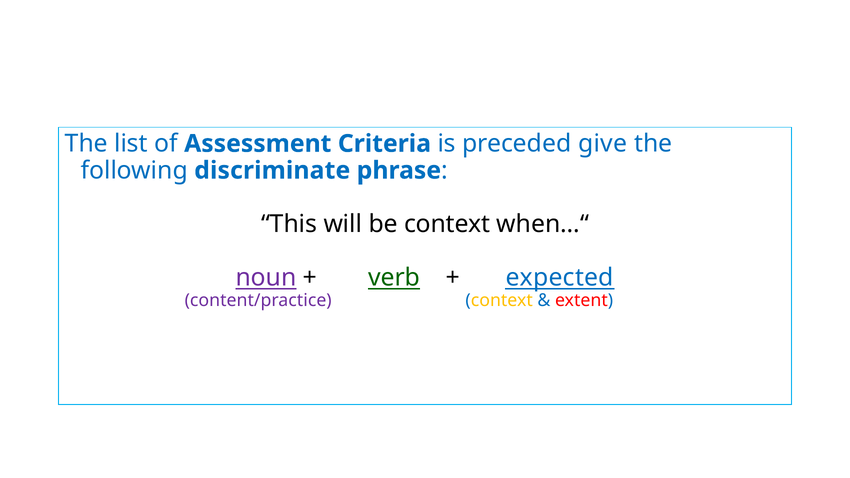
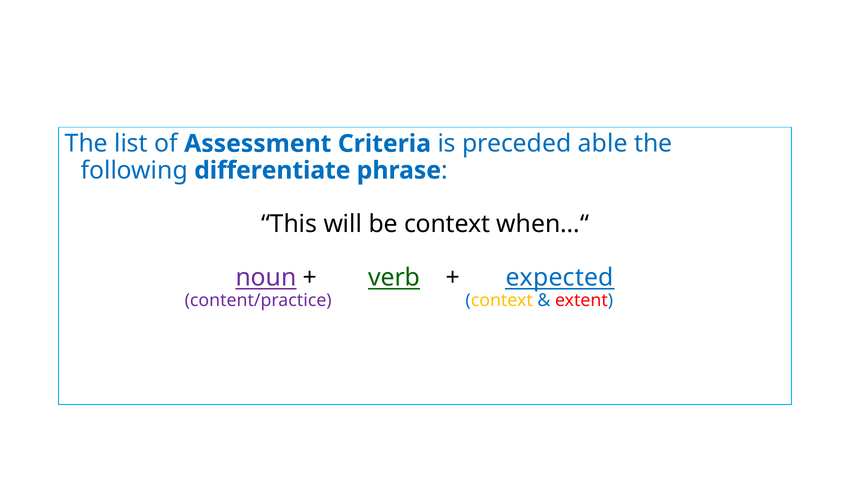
give: give -> able (603, 144)
discriminate: discriminate -> differentiate (272, 170)
